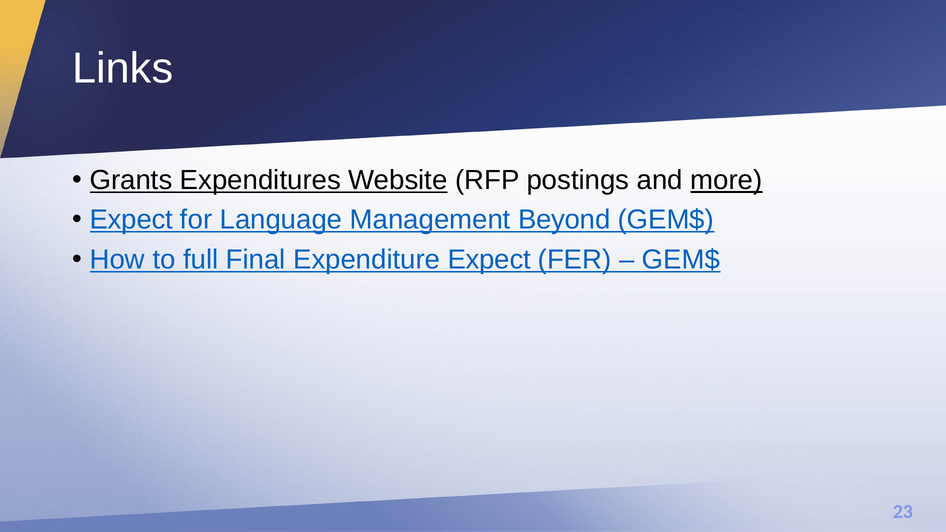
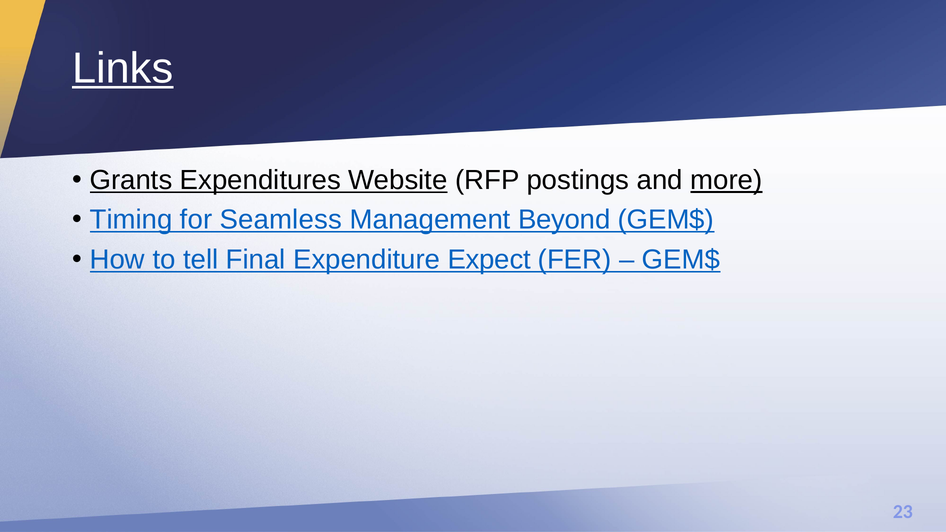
Links underline: none -> present (123, 69)
Expect: Expect -> Timing (131, 220)
Language: Language -> Seamless (281, 220)
full: full -> tell (201, 260)
